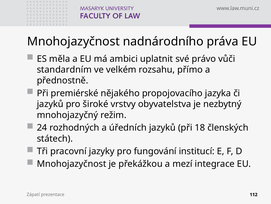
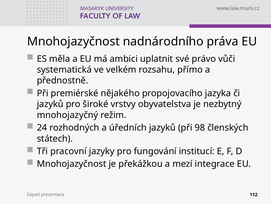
standardním: standardním -> systematická (64, 69)
18: 18 -> 98 (200, 127)
